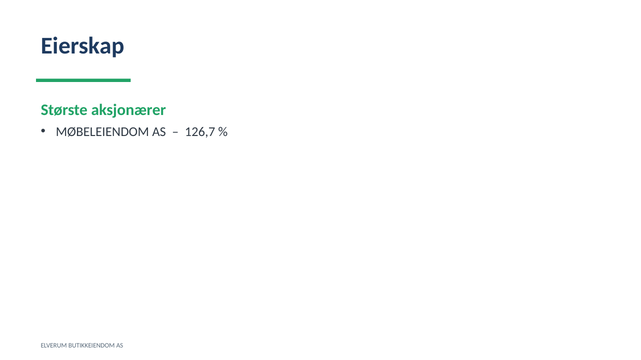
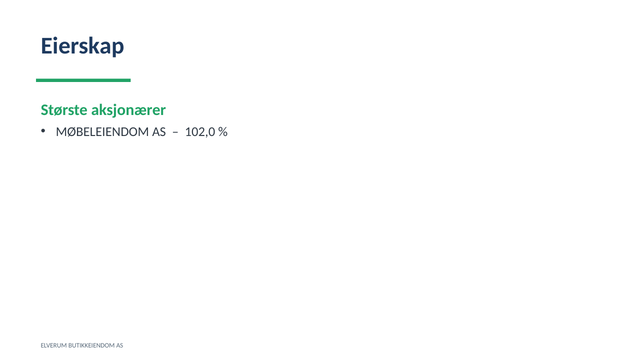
126,7: 126,7 -> 102,0 (200, 132)
